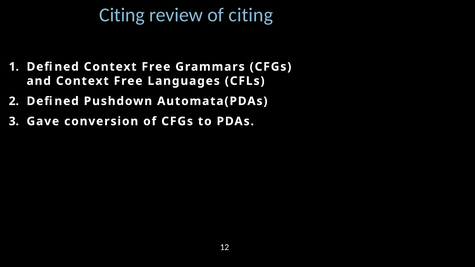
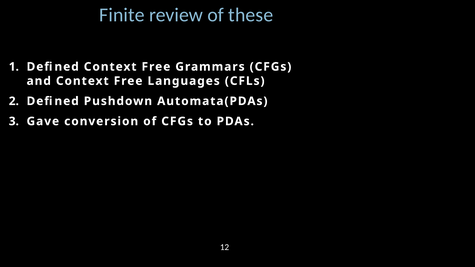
Citing: Citing -> Finite (122, 15)
of citing: citing -> these (251, 15)
